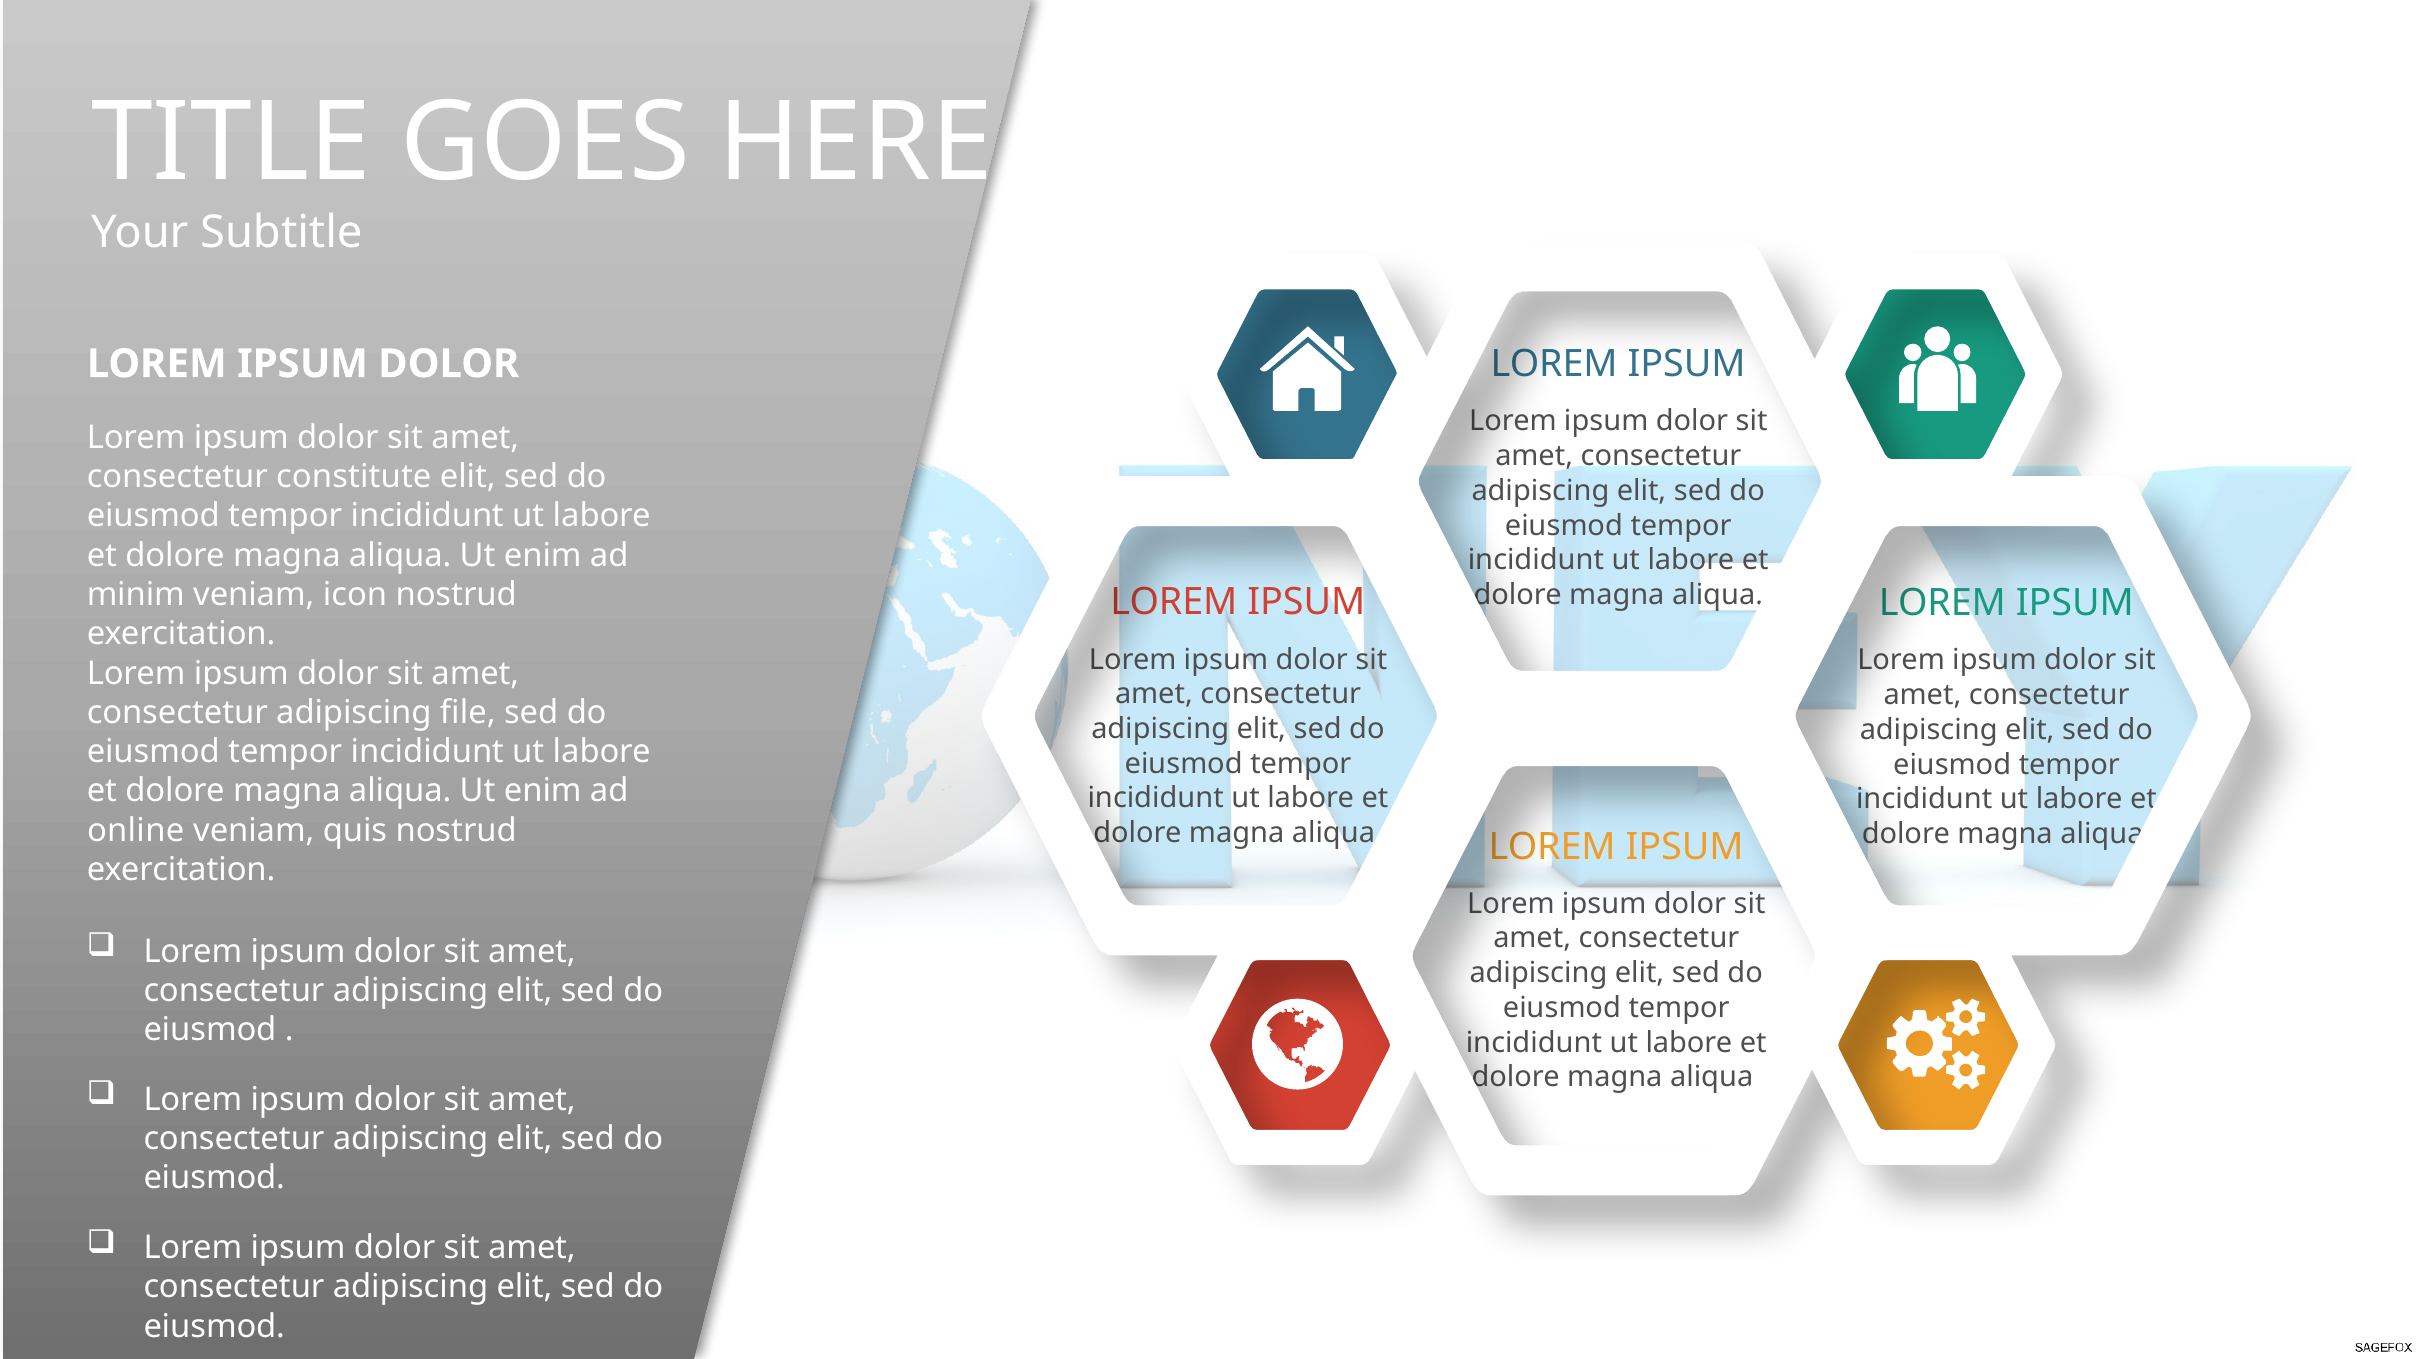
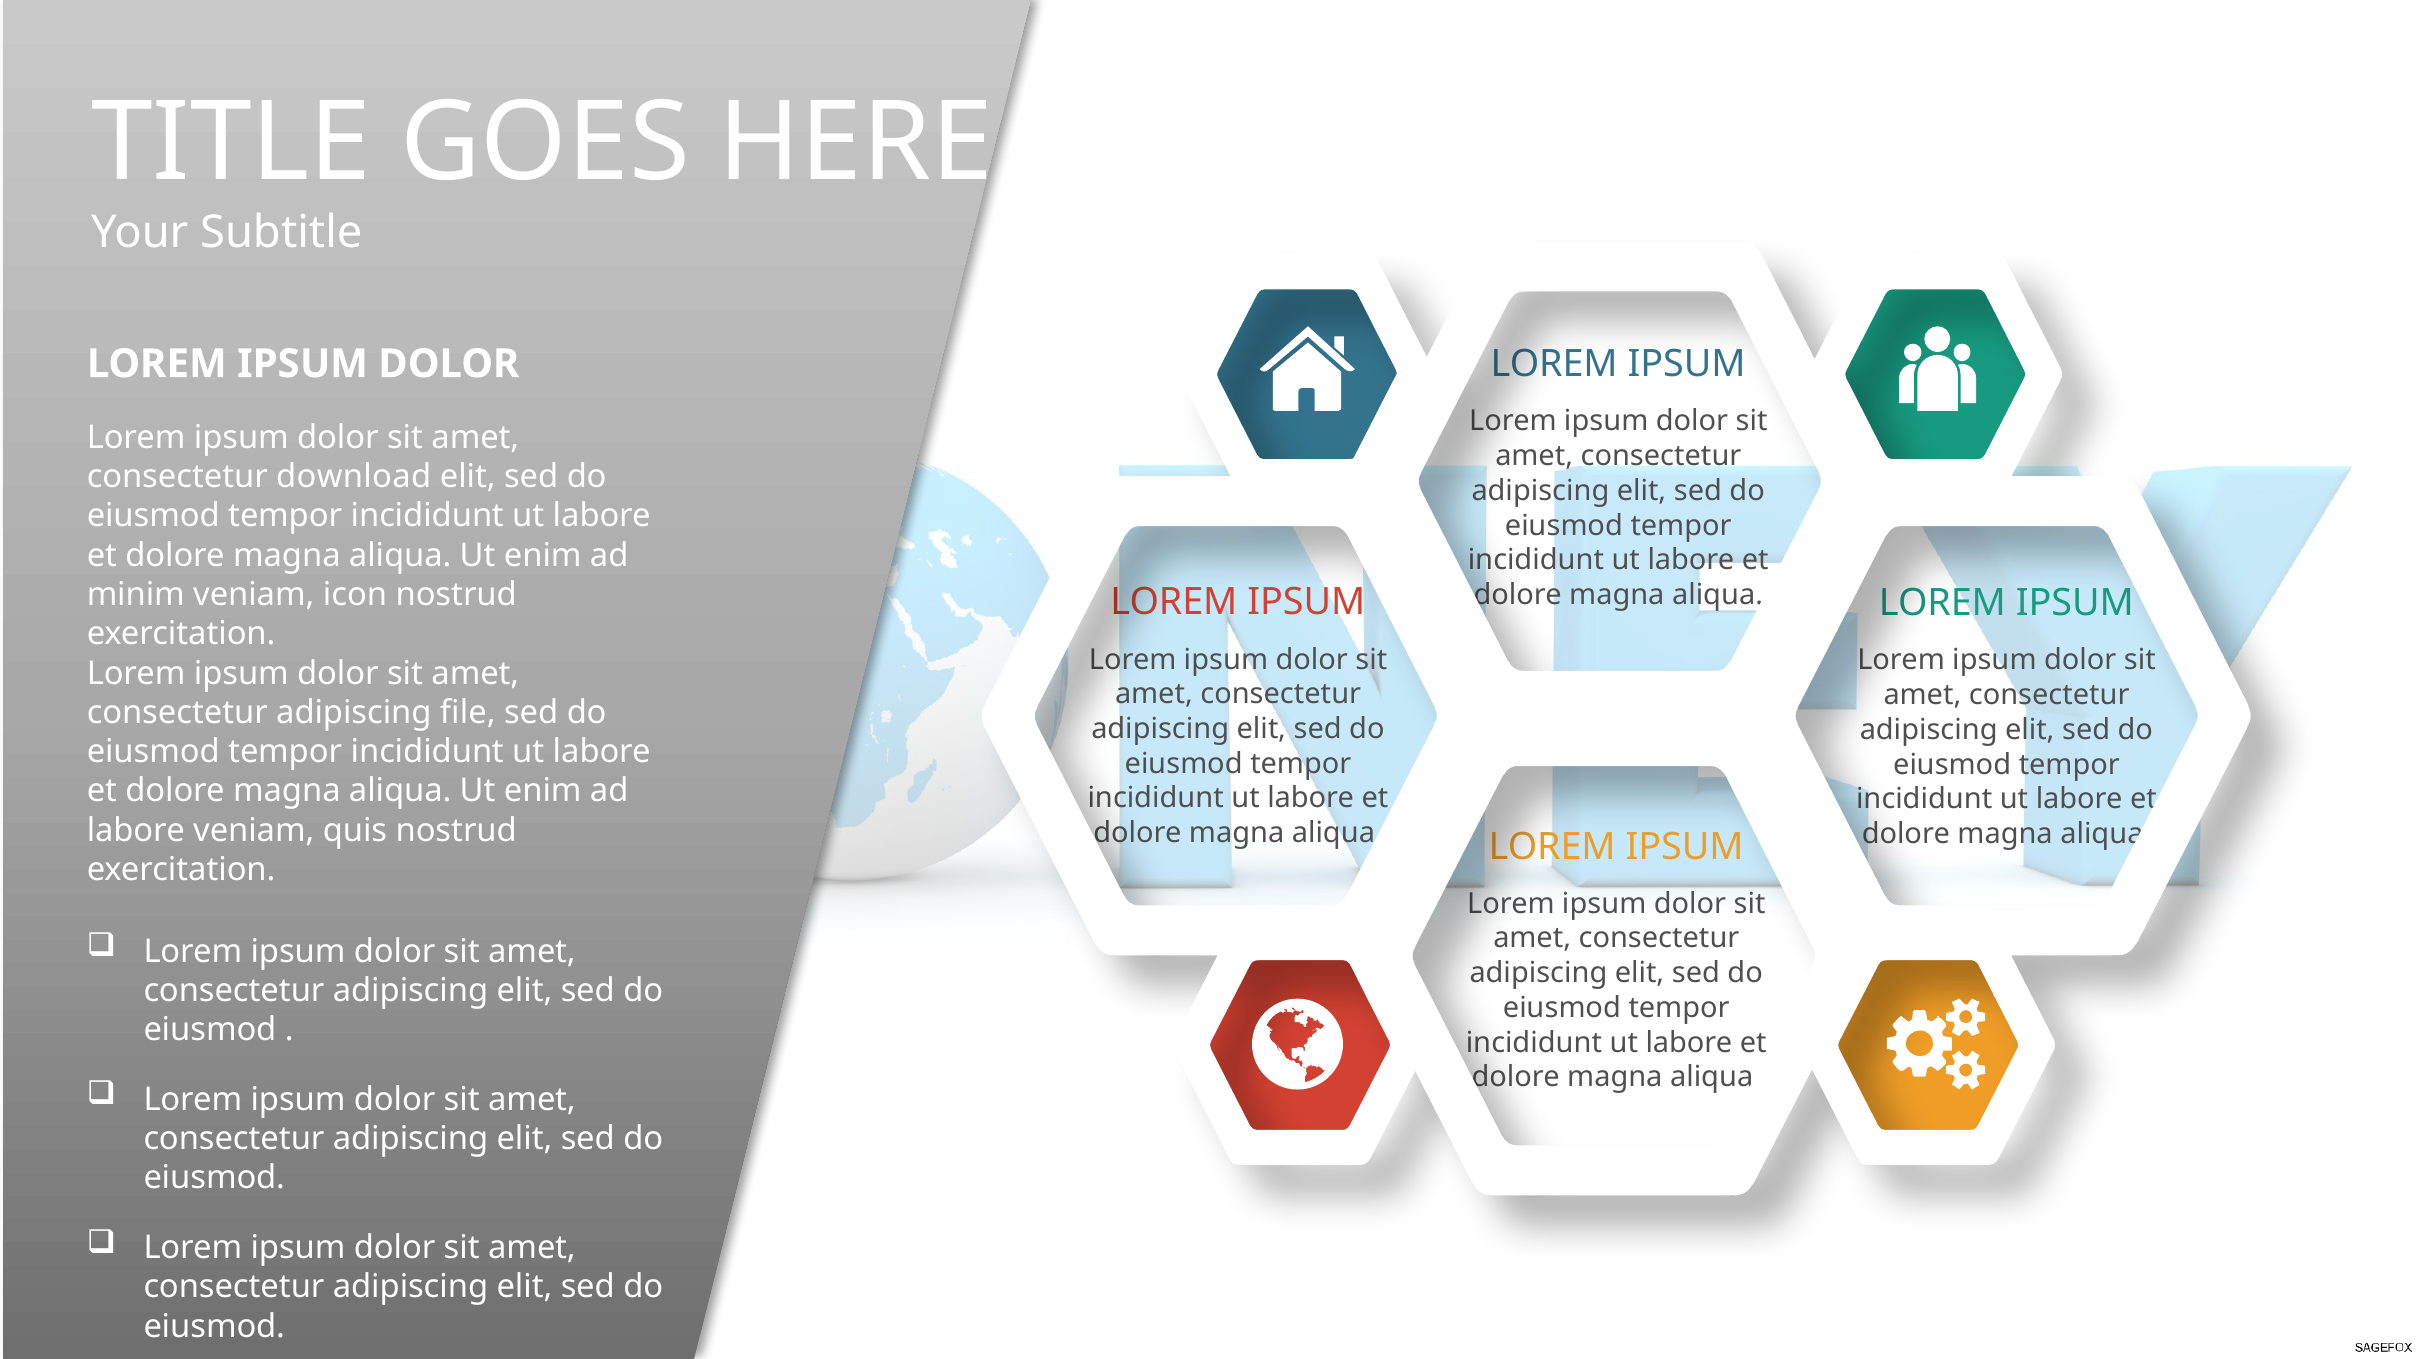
constitute: constitute -> download (354, 477)
online: online -> labore (136, 831)
